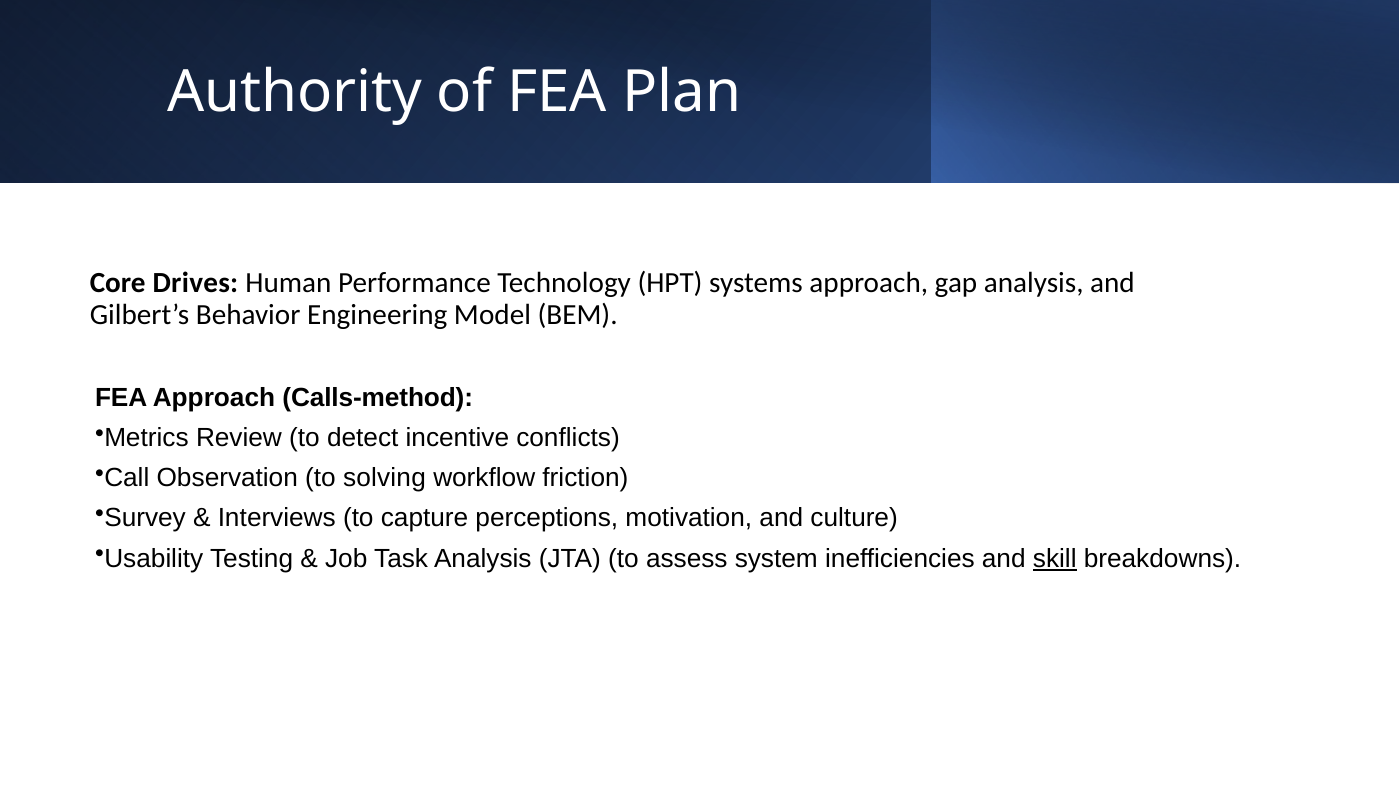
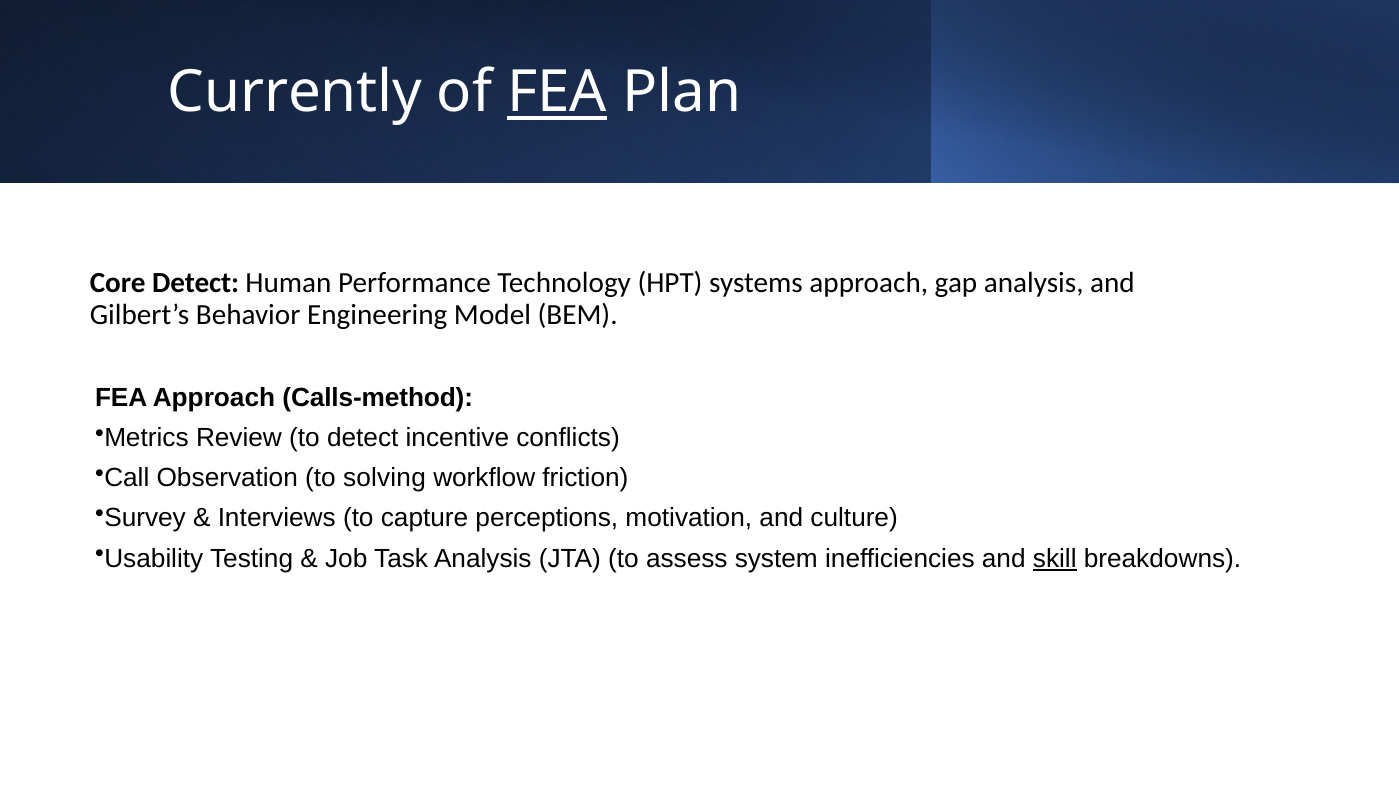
Authority: Authority -> Currently (295, 93)
FEA underline: none -> present (557, 93)
Core Drives: Drives -> Detect (196, 283)
